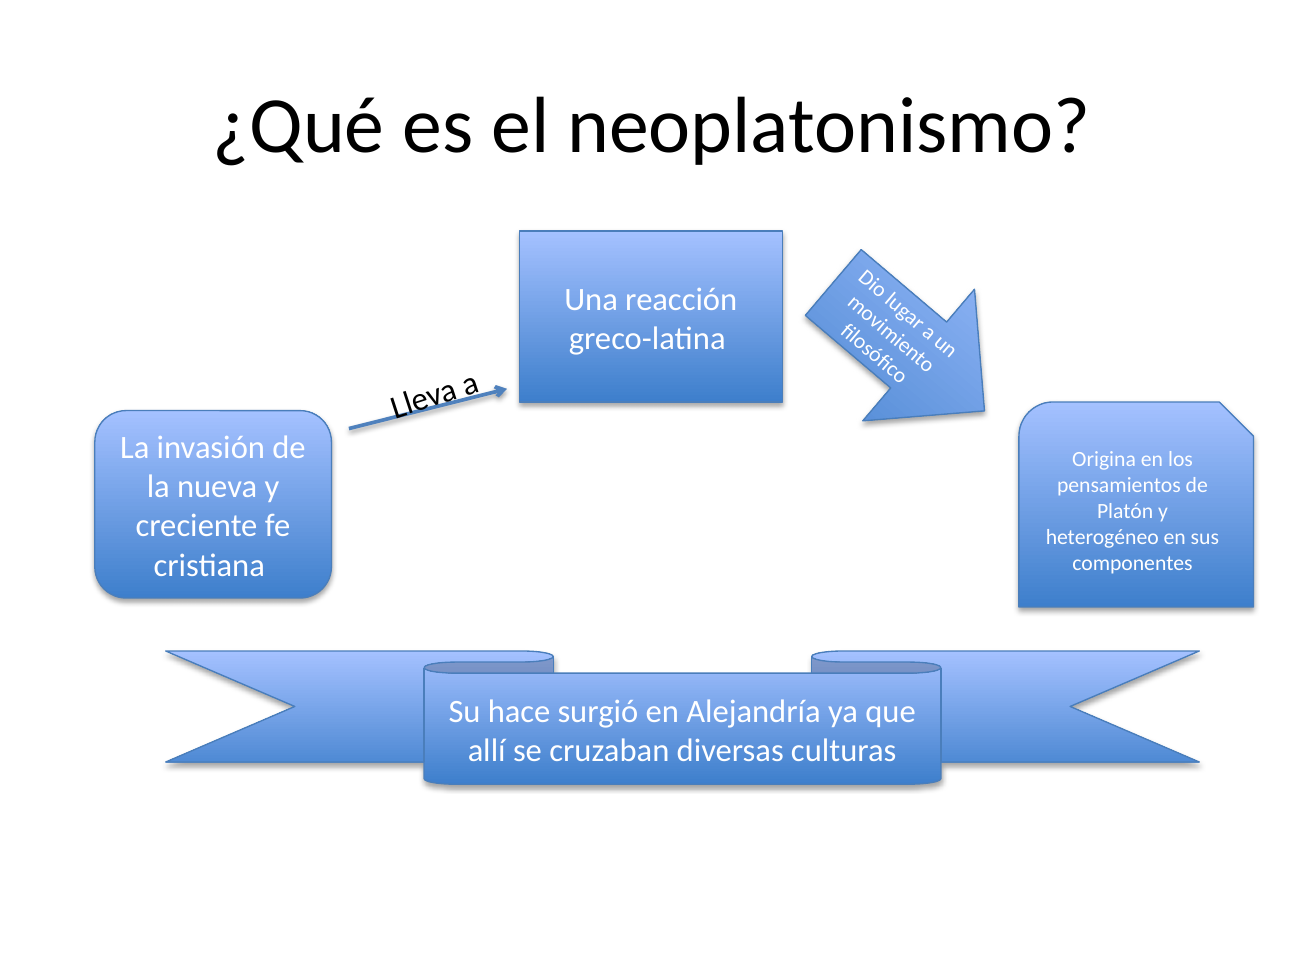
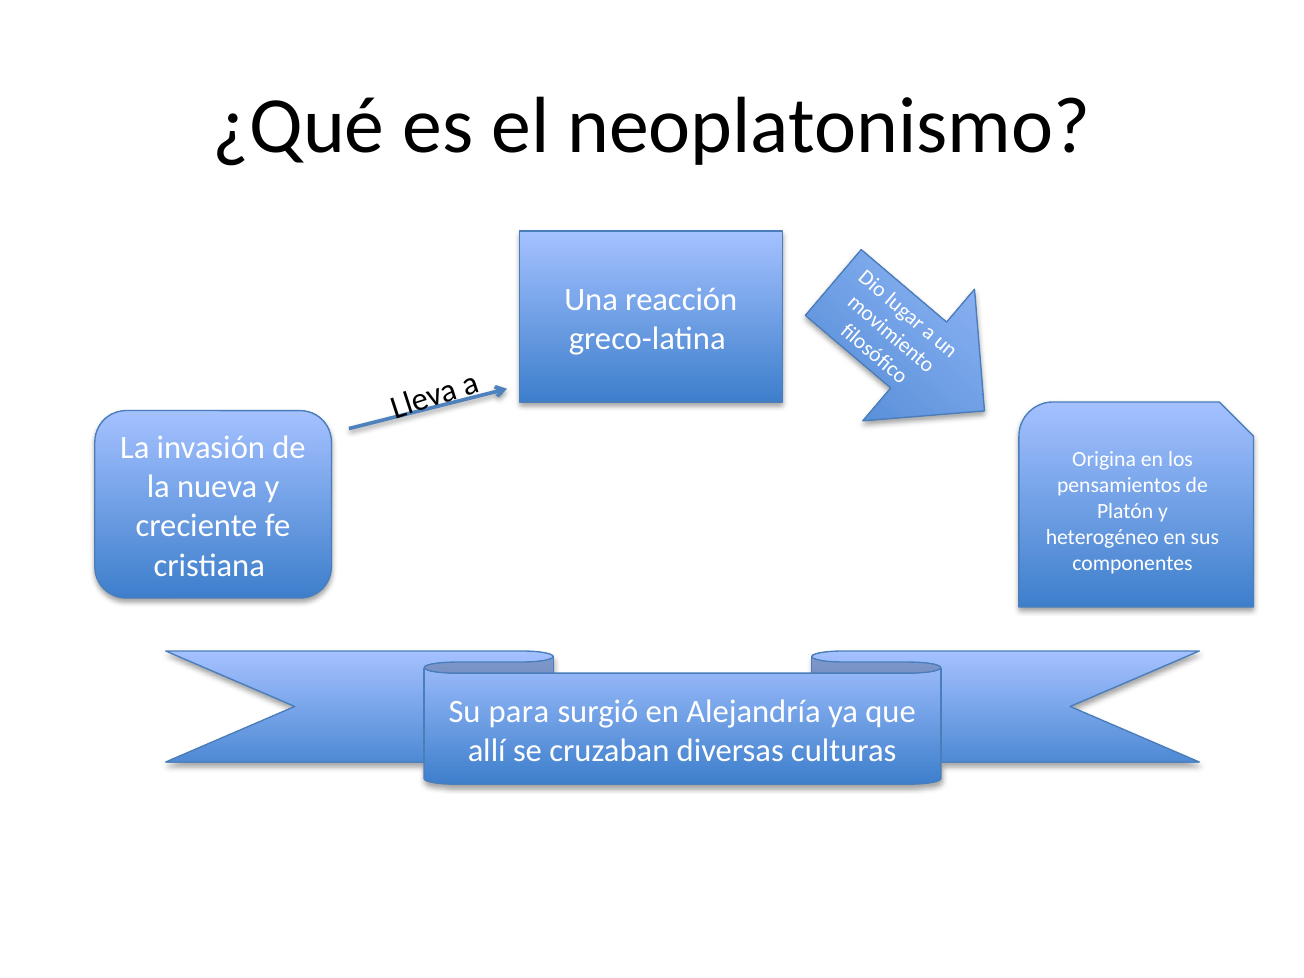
hace: hace -> para (519, 711)
